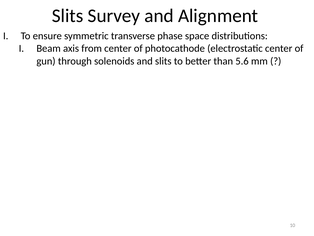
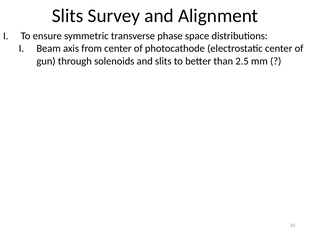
5.6: 5.6 -> 2.5 (242, 61)
